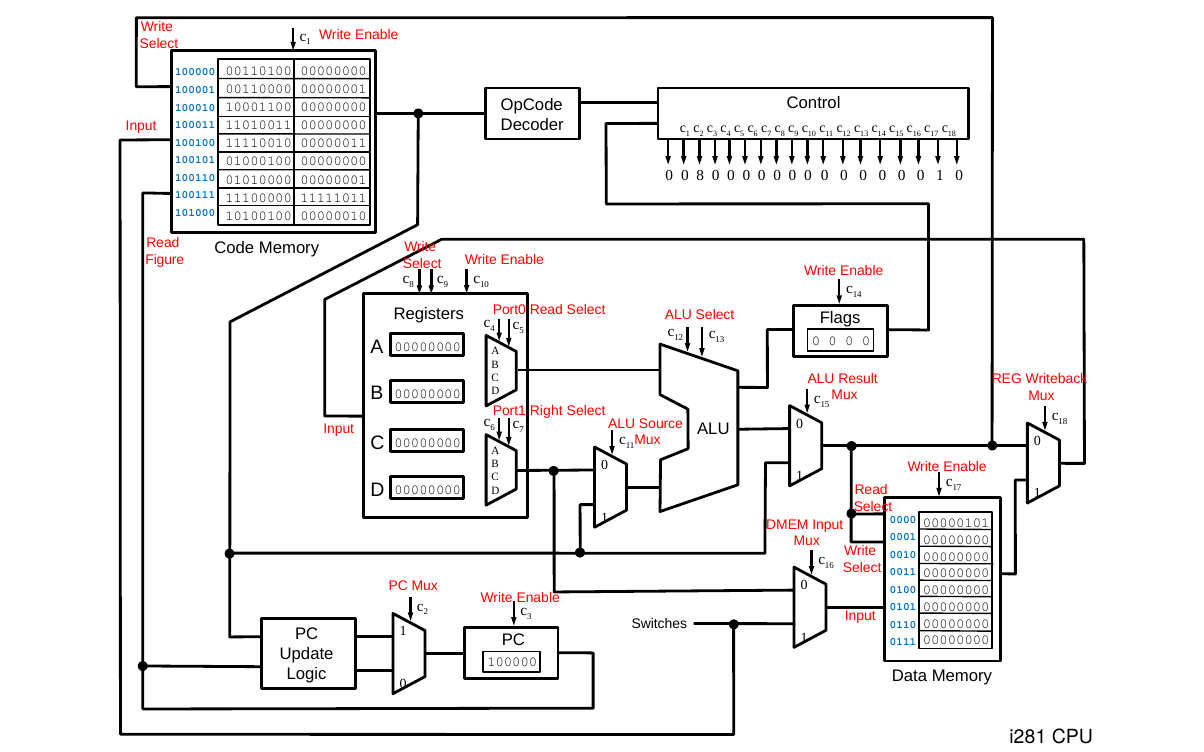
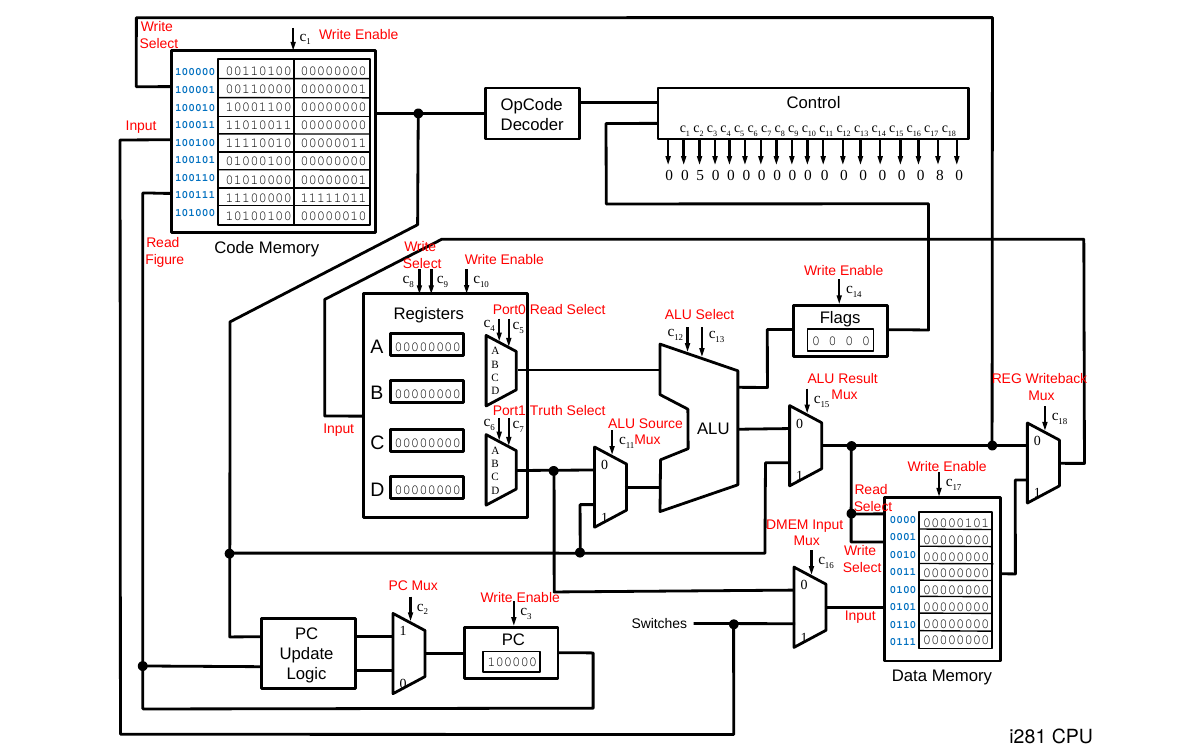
0 8: 8 -> 5 (700, 176)
0 0 1: 1 -> 8 (940, 176)
Right: Right -> Truth (546, 411)
